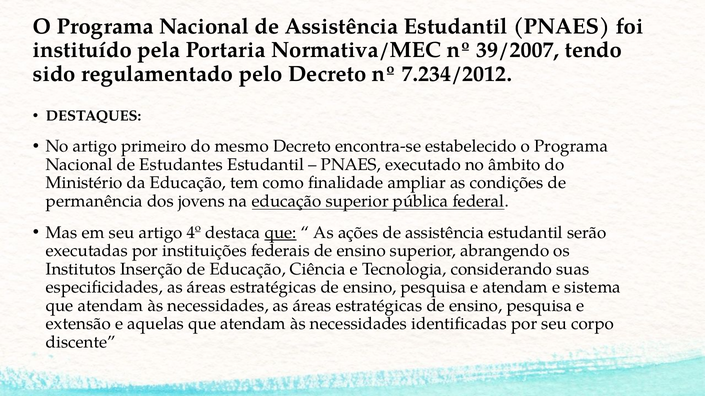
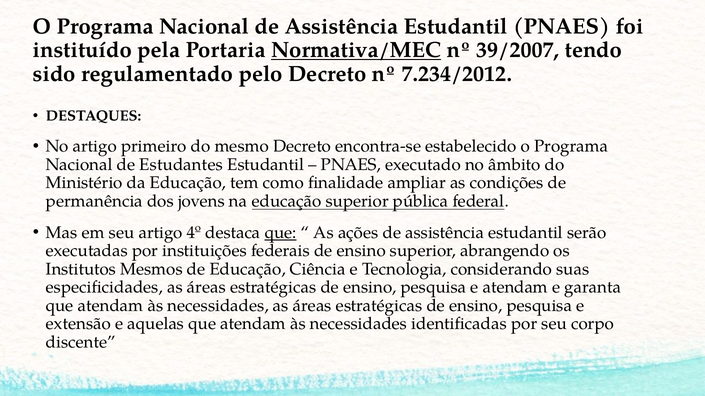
Normativa/MEC underline: none -> present (356, 50)
Inserção: Inserção -> Mesmos (151, 270)
sistema: sistema -> garanta (593, 288)
